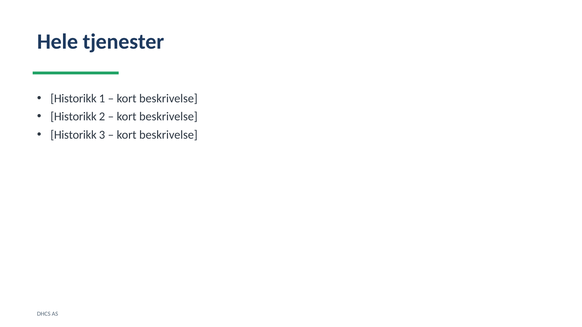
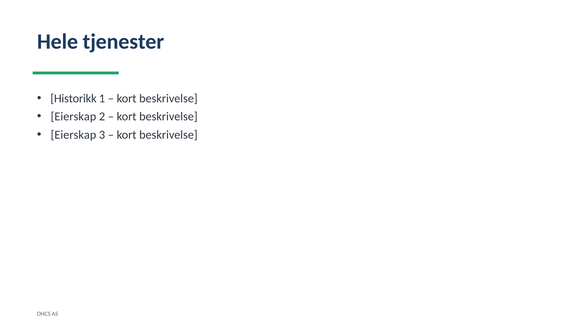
Historikk: Historikk -> Eierskap (73, 117)
Historikk: Historikk -> Eierskap (73, 135)
